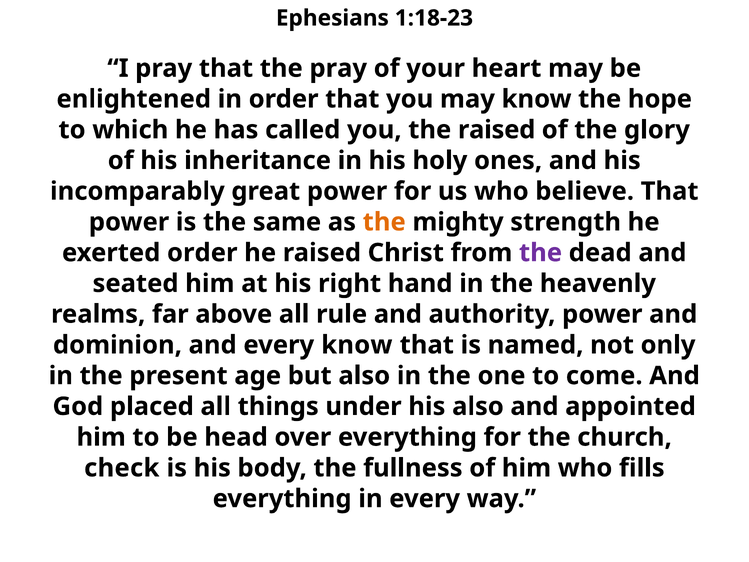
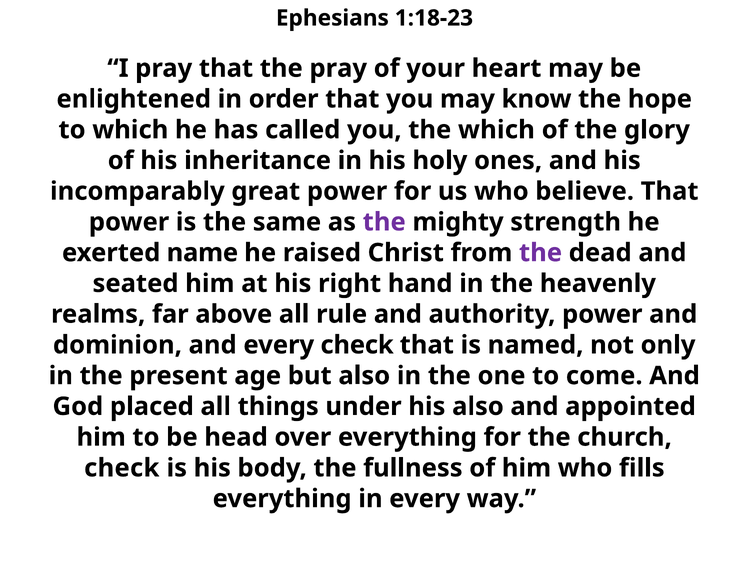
the raised: raised -> which (496, 130)
the colour: orange -> purple (384, 222)
exerted order: order -> name (202, 253)
every know: know -> check (357, 345)
